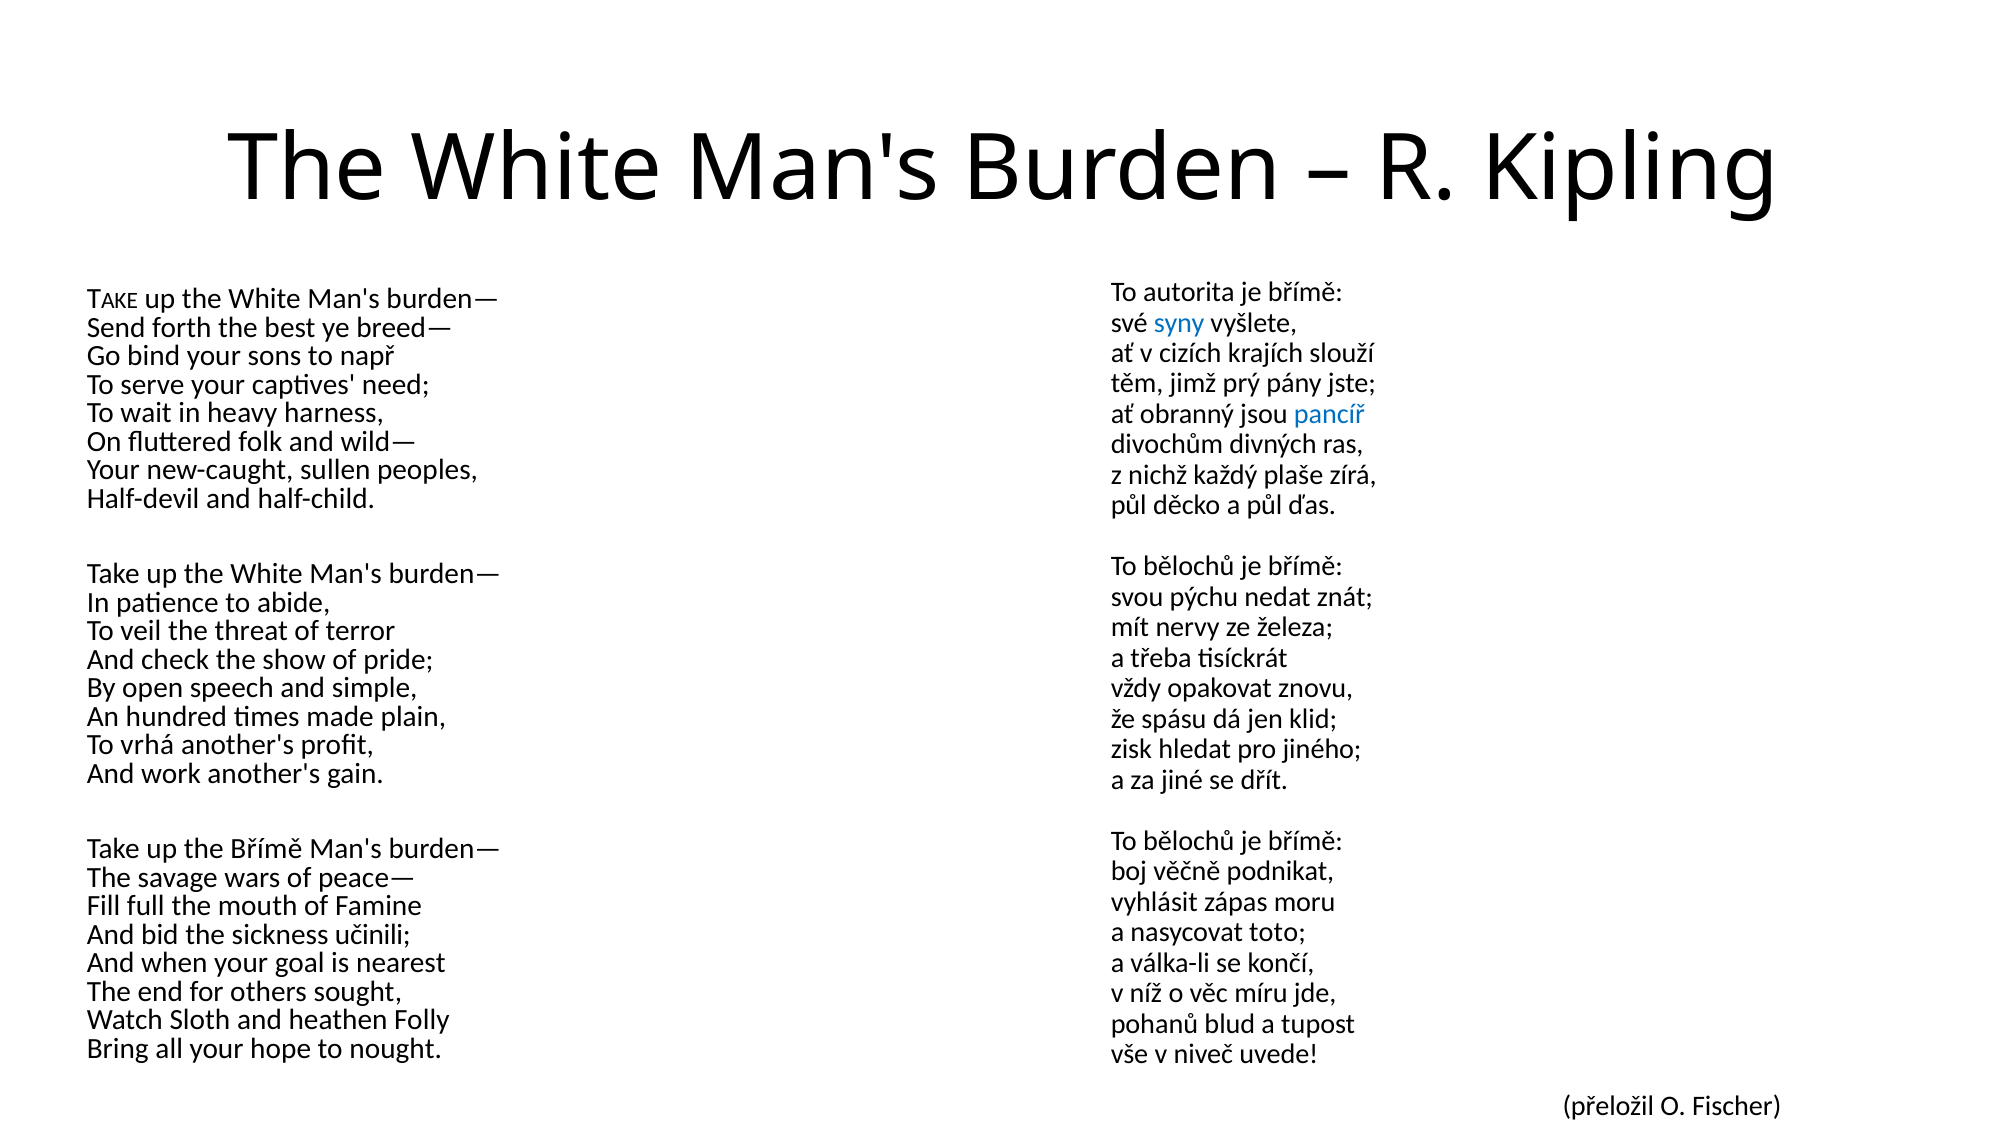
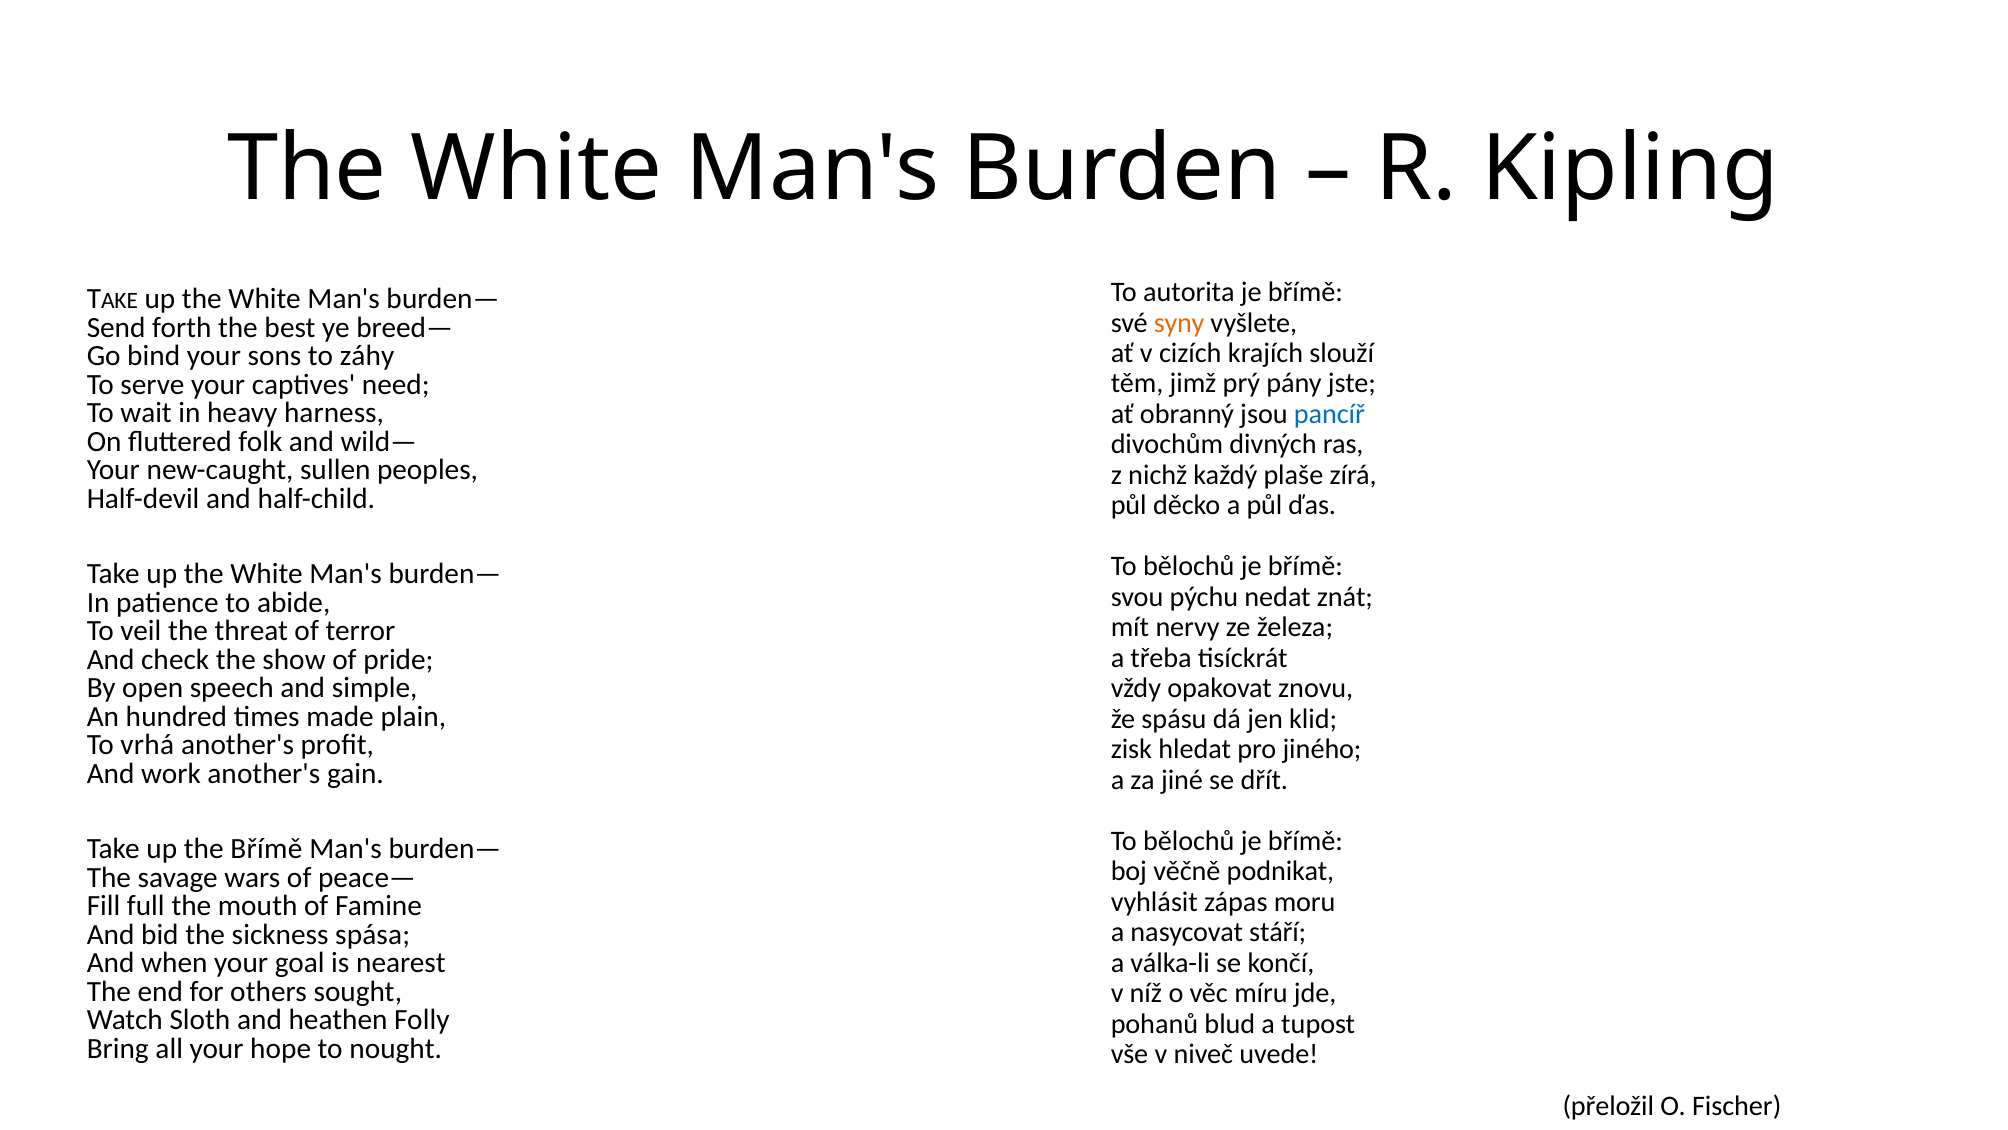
syny colour: blue -> orange (1179, 323)
např: např -> záhy (367, 356)
toto: toto -> stáří (1278, 932)
učinili: učinili -> spása (373, 934)
